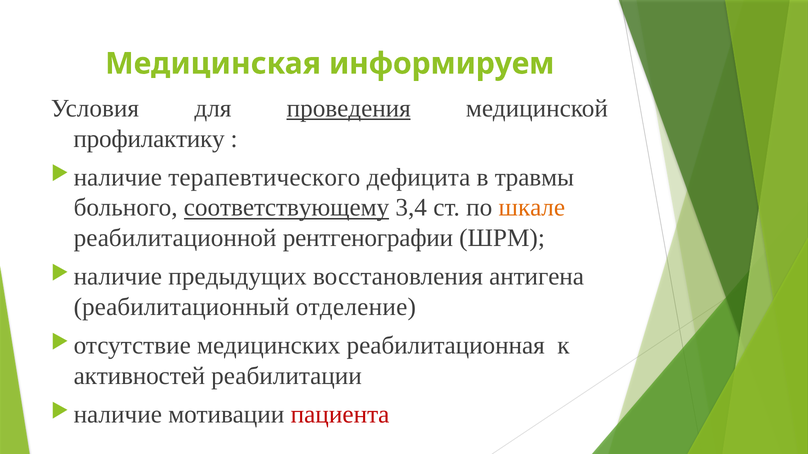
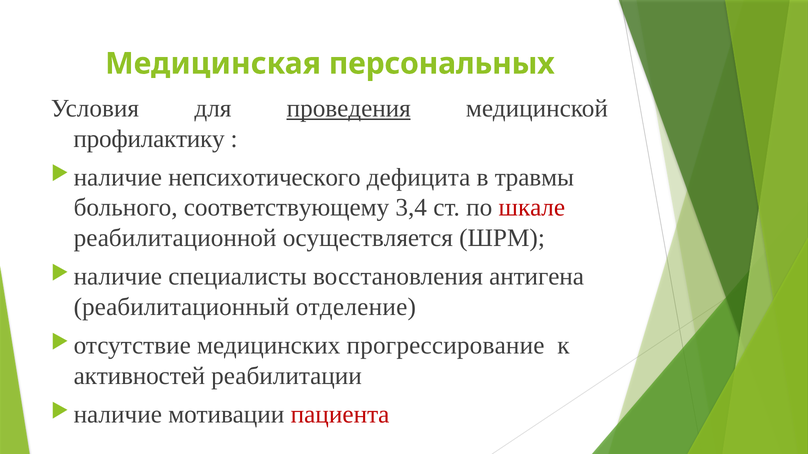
информируем: информируем -> персональных (442, 64)
терапевтического: терапевтического -> непсихотического (264, 178)
соответствующему underline: present -> none (287, 208)
шкале colour: orange -> red (532, 208)
рентгенографии: рентгенографии -> осуществляется (368, 238)
предыдущих: предыдущих -> специалисты (238, 277)
реабилитационная: реабилитационная -> прогрессирование (446, 346)
